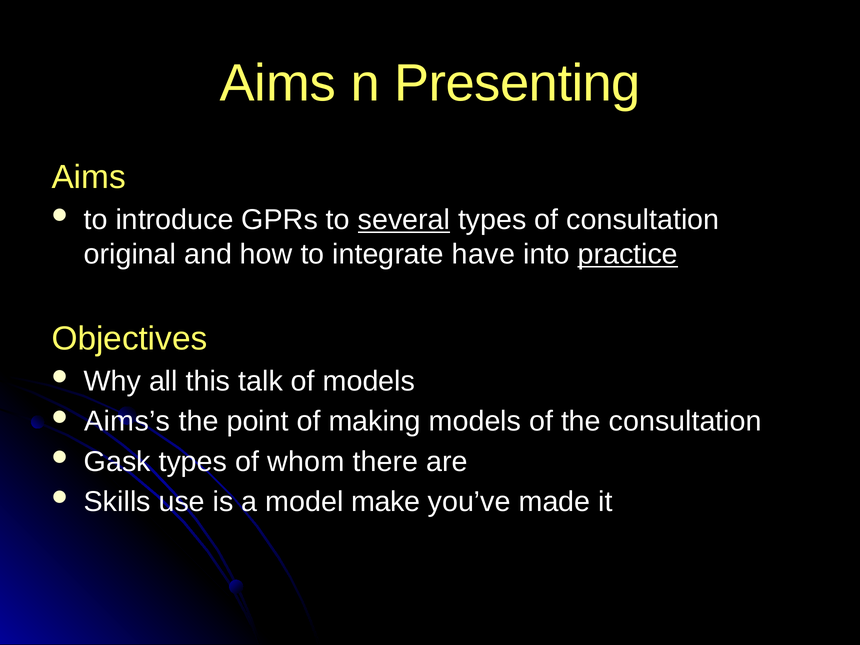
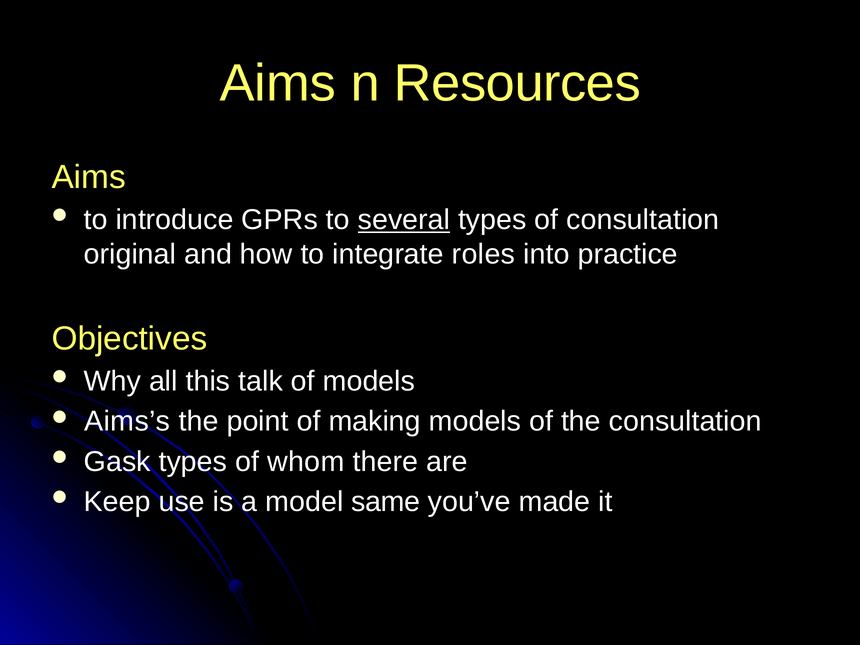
Presenting: Presenting -> Resources (517, 83)
have: have -> roles (484, 254)
practice underline: present -> none (628, 254)
Skills: Skills -> Keep (117, 502)
make: make -> same (386, 502)
